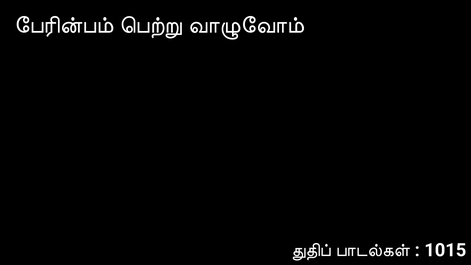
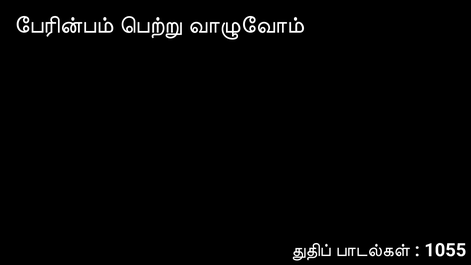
1015: 1015 -> 1055 (445, 250)
